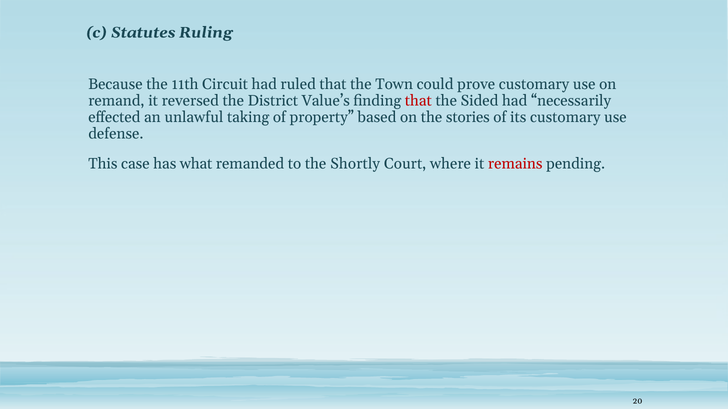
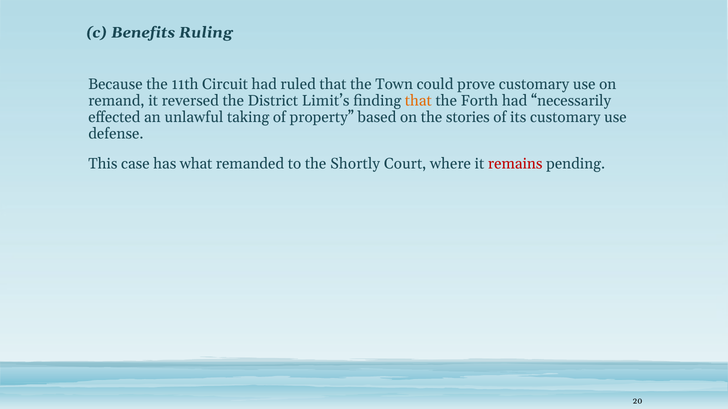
Statutes: Statutes -> Benefits (143, 33)
Value’s: Value’s -> Limit’s (326, 101)
that colour: red -> orange (418, 101)
Sided: Sided -> Forth (479, 101)
